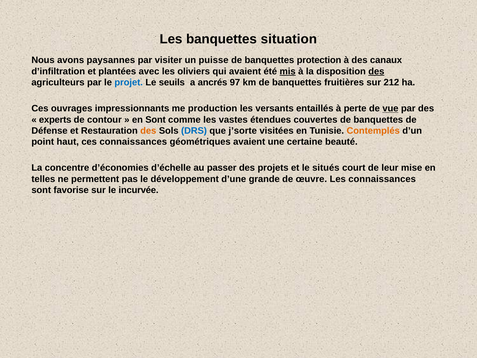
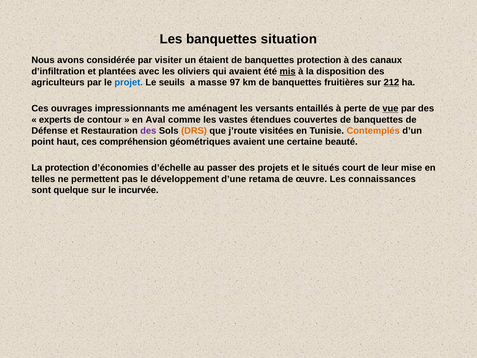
paysannes: paysannes -> considérée (111, 60)
puisse: puisse -> étaient (214, 60)
des underline: present -> none (376, 71)
ancrés: ancrés -> masse (212, 82)
212 underline: none -> present (391, 82)
production: production -> aménagent (213, 108)
en Sont: Sont -> Aval (155, 120)
des colour: orange -> purple (148, 131)
DRS colour: blue -> orange (194, 131)
j’sorte: j’sorte -> j’route (243, 131)
ces connaissances: connaissances -> compréhension (133, 142)
La concentre: concentre -> protection (67, 168)
grande: grande -> retama (264, 179)
favorise: favorise -> quelque (71, 190)
